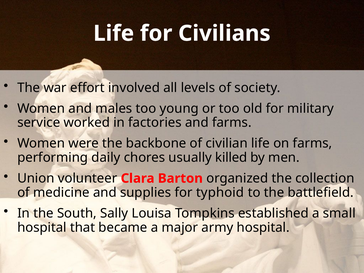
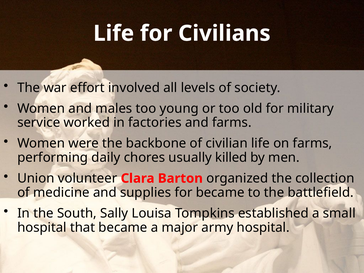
for typhoid: typhoid -> became (220, 193)
